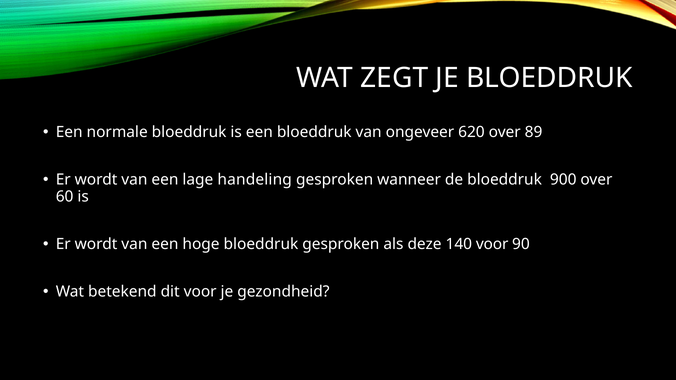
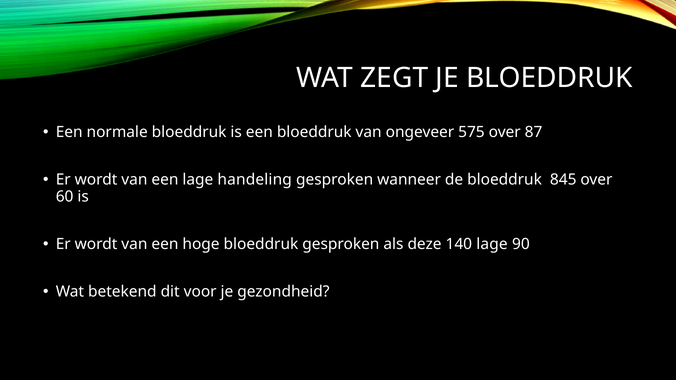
620: 620 -> 575 (471, 132)
89: 89 -> 87 (534, 132)
900: 900 -> 845 (563, 180)
140 voor: voor -> lage (492, 244)
